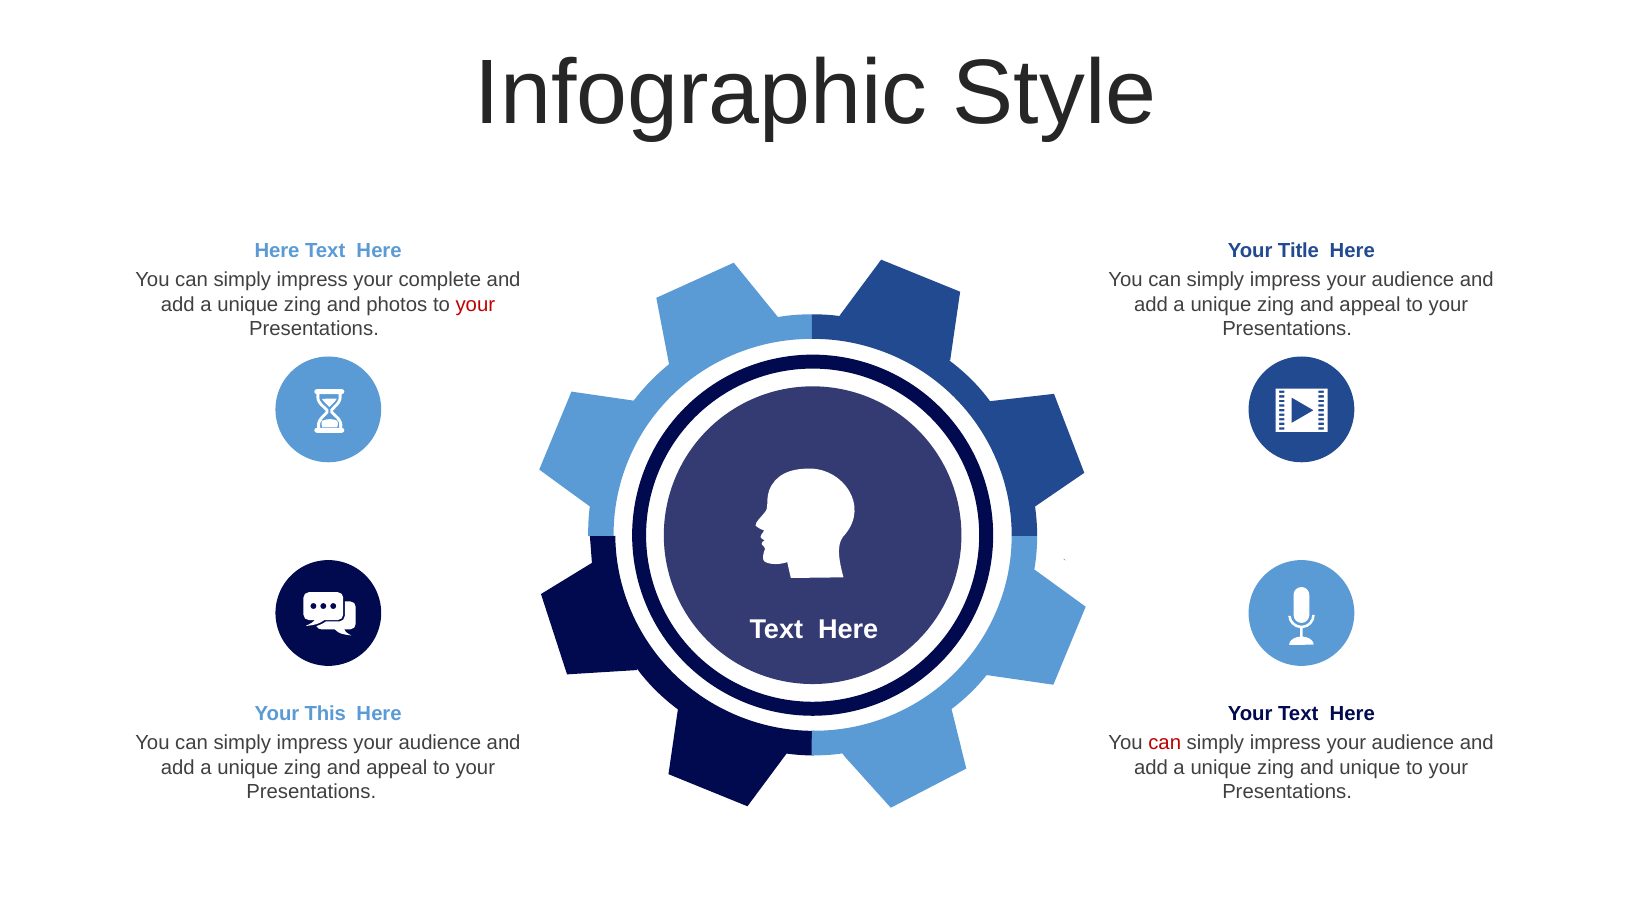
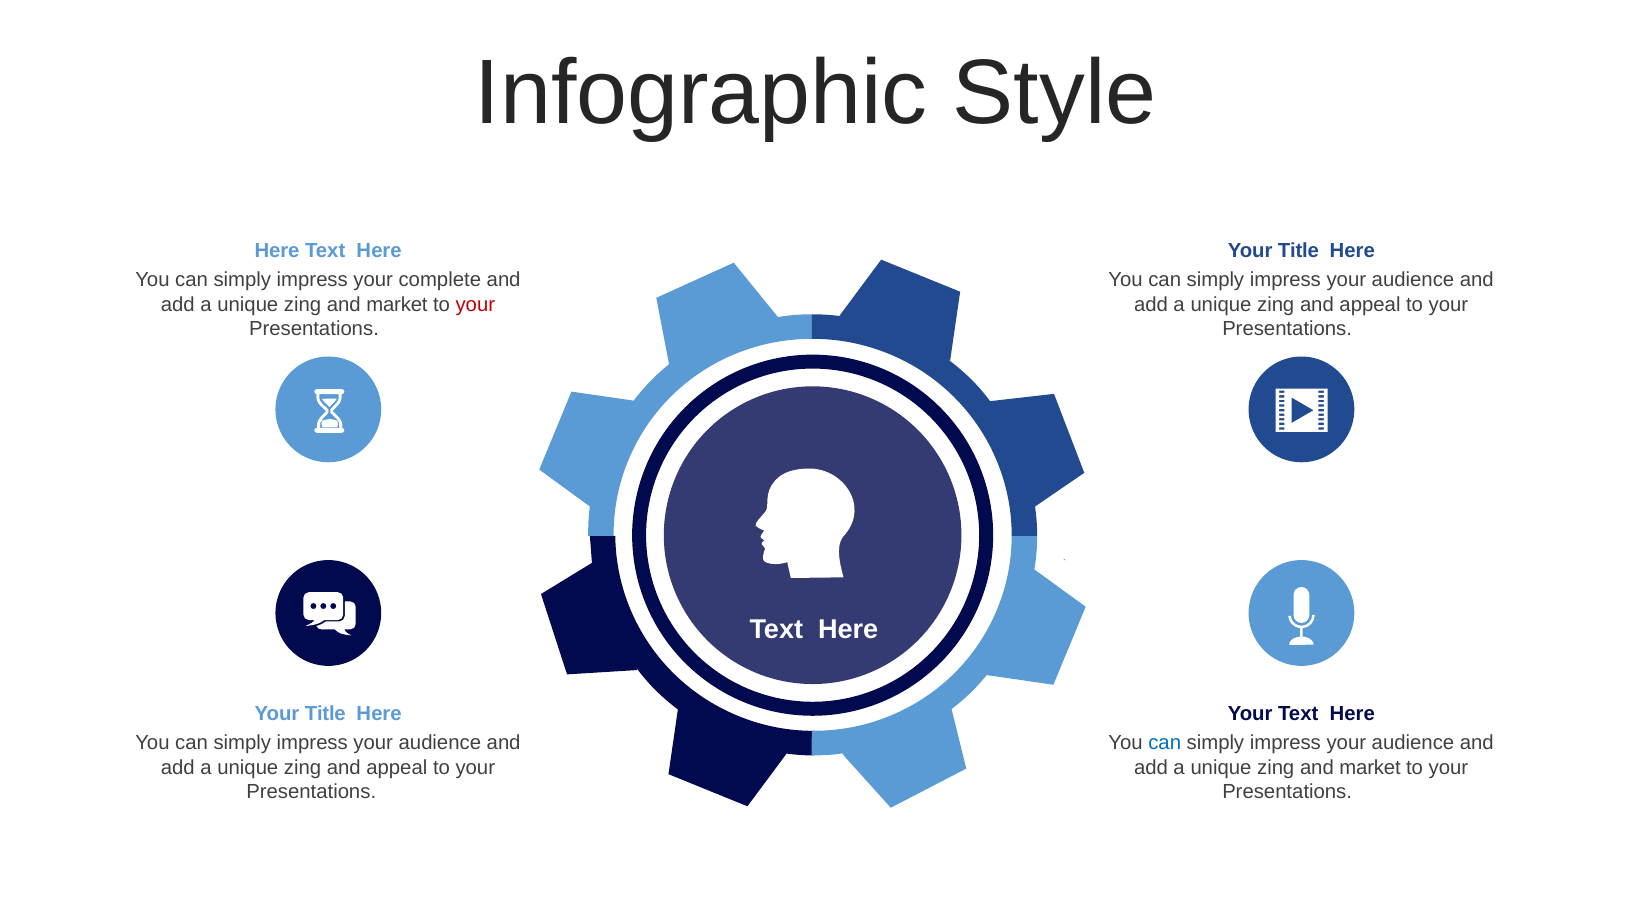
photos: photos -> market (397, 304)
This: This -> Title (325, 714)
can colour: red -> blue (1165, 743)
unique: unique -> market (1370, 767)
